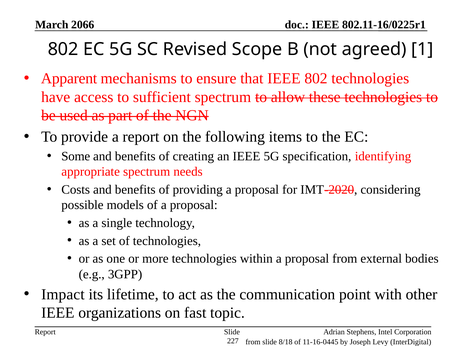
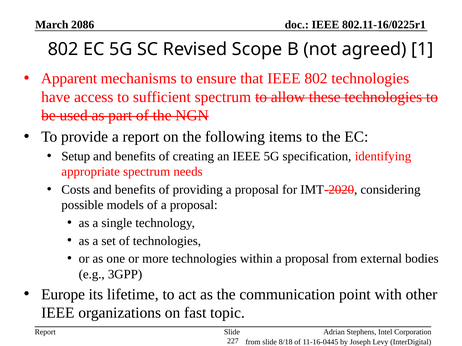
2066: 2066 -> 2086 (83, 25)
Some: Some -> Setup (76, 156)
Impact: Impact -> Europe (63, 295)
